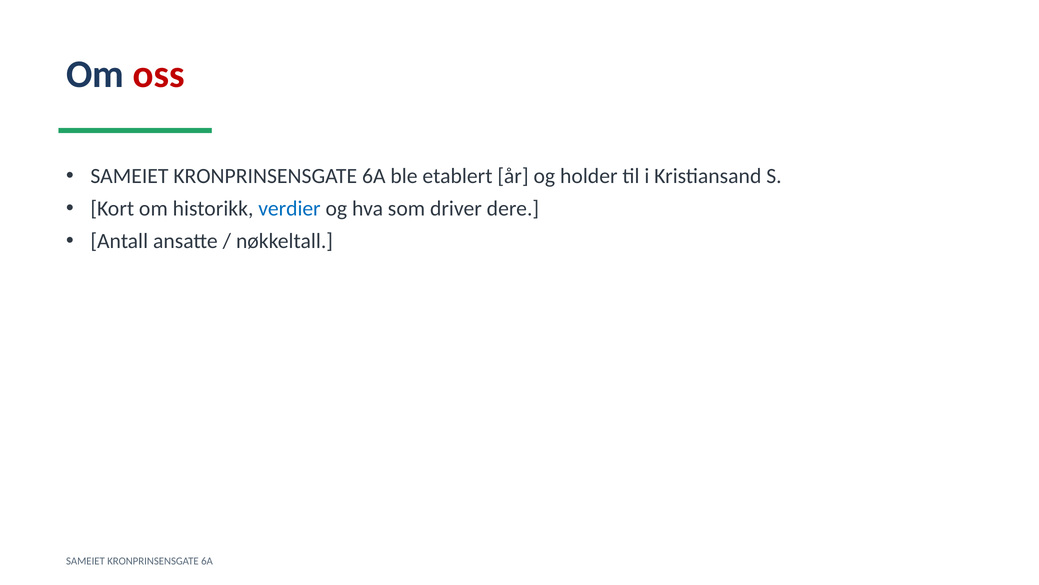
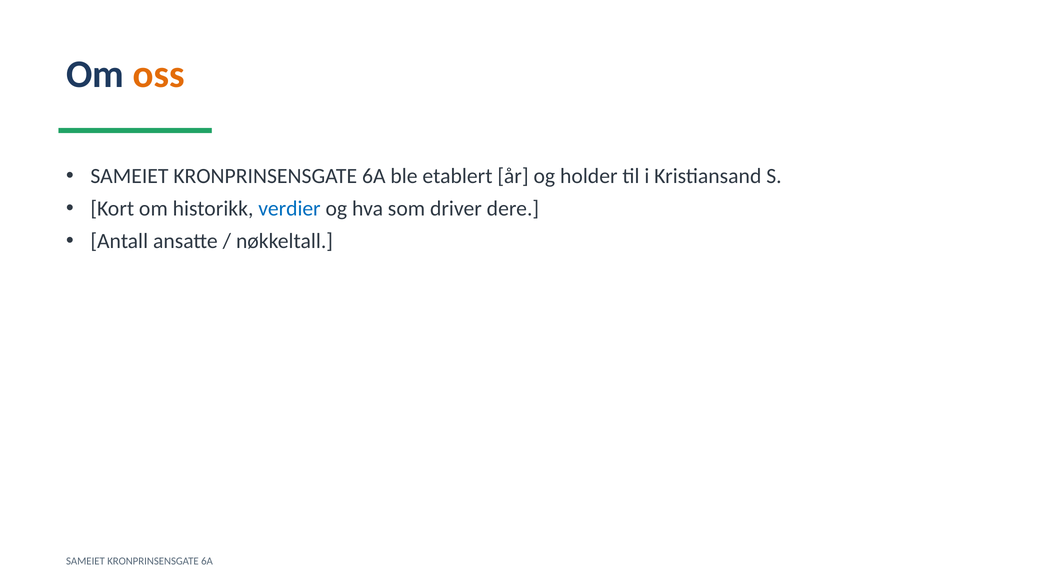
oss colour: red -> orange (159, 74)
